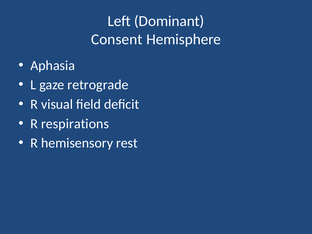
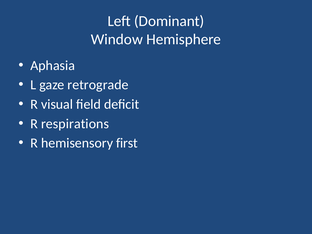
Consent: Consent -> Window (117, 39)
rest: rest -> first (127, 143)
